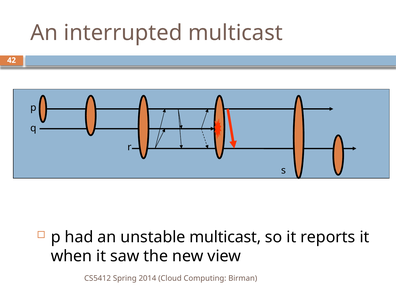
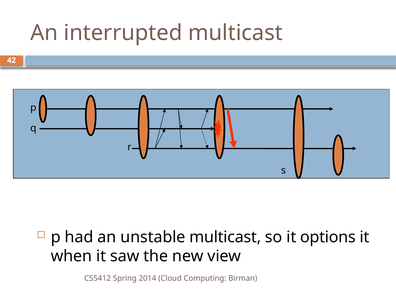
reports: reports -> options (328, 237)
